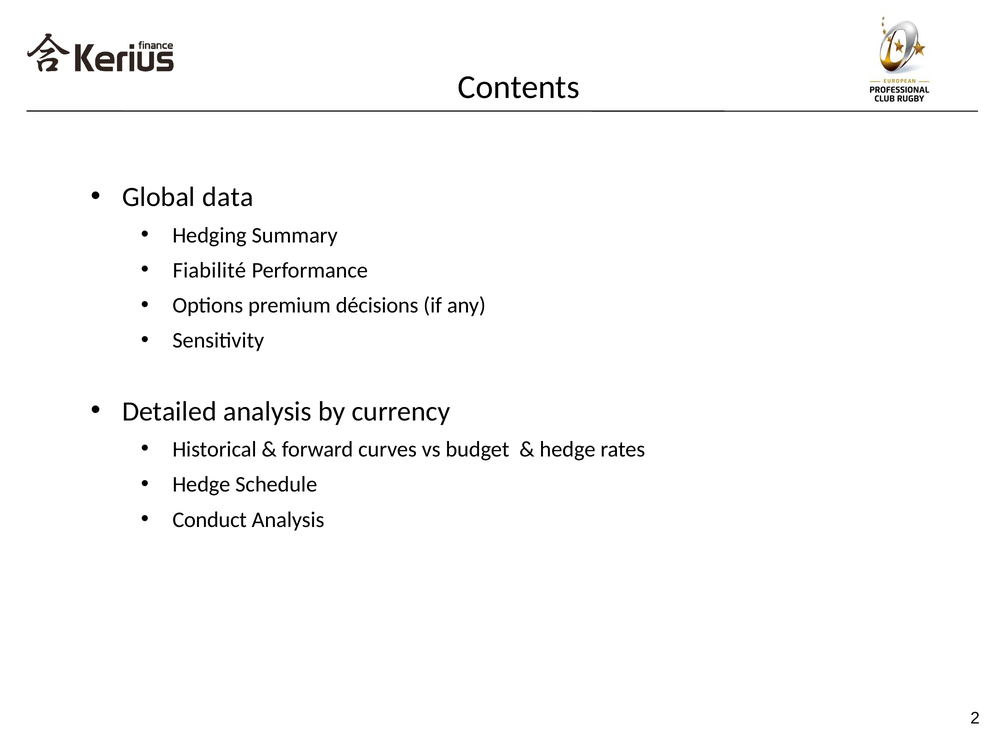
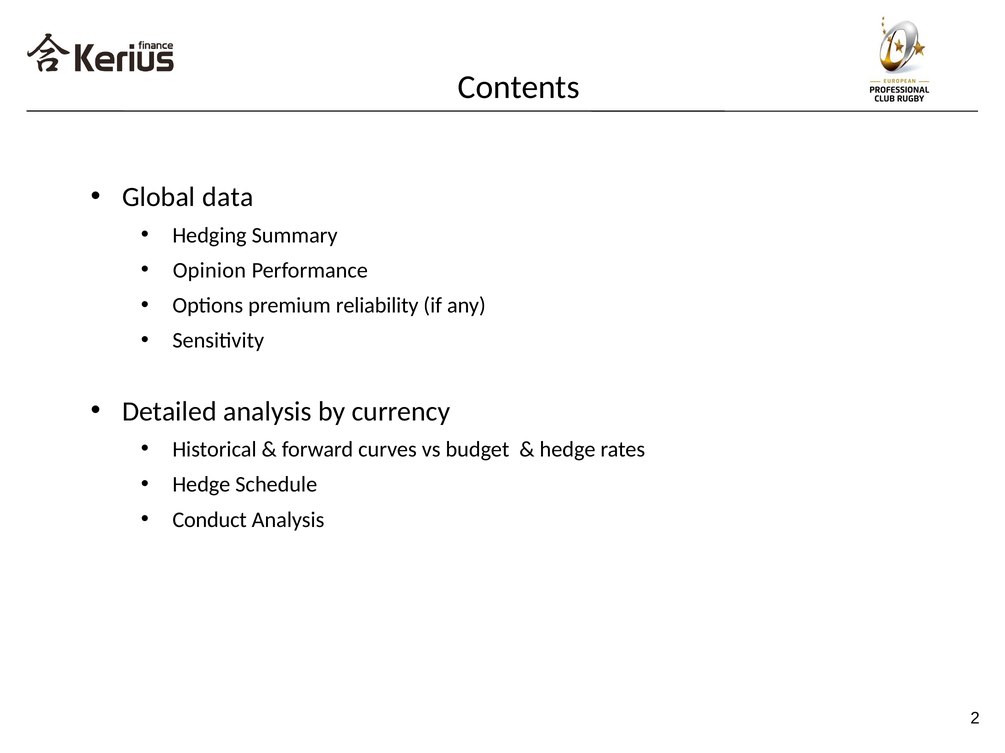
Fiabilité: Fiabilité -> Opinion (209, 271)
décisions: décisions -> reliability (377, 306)
